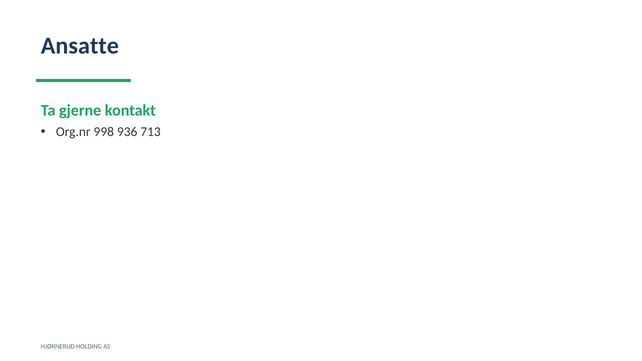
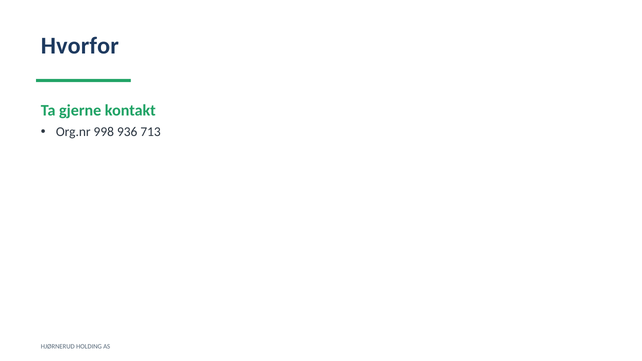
Ansatte: Ansatte -> Hvorfor (80, 46)
